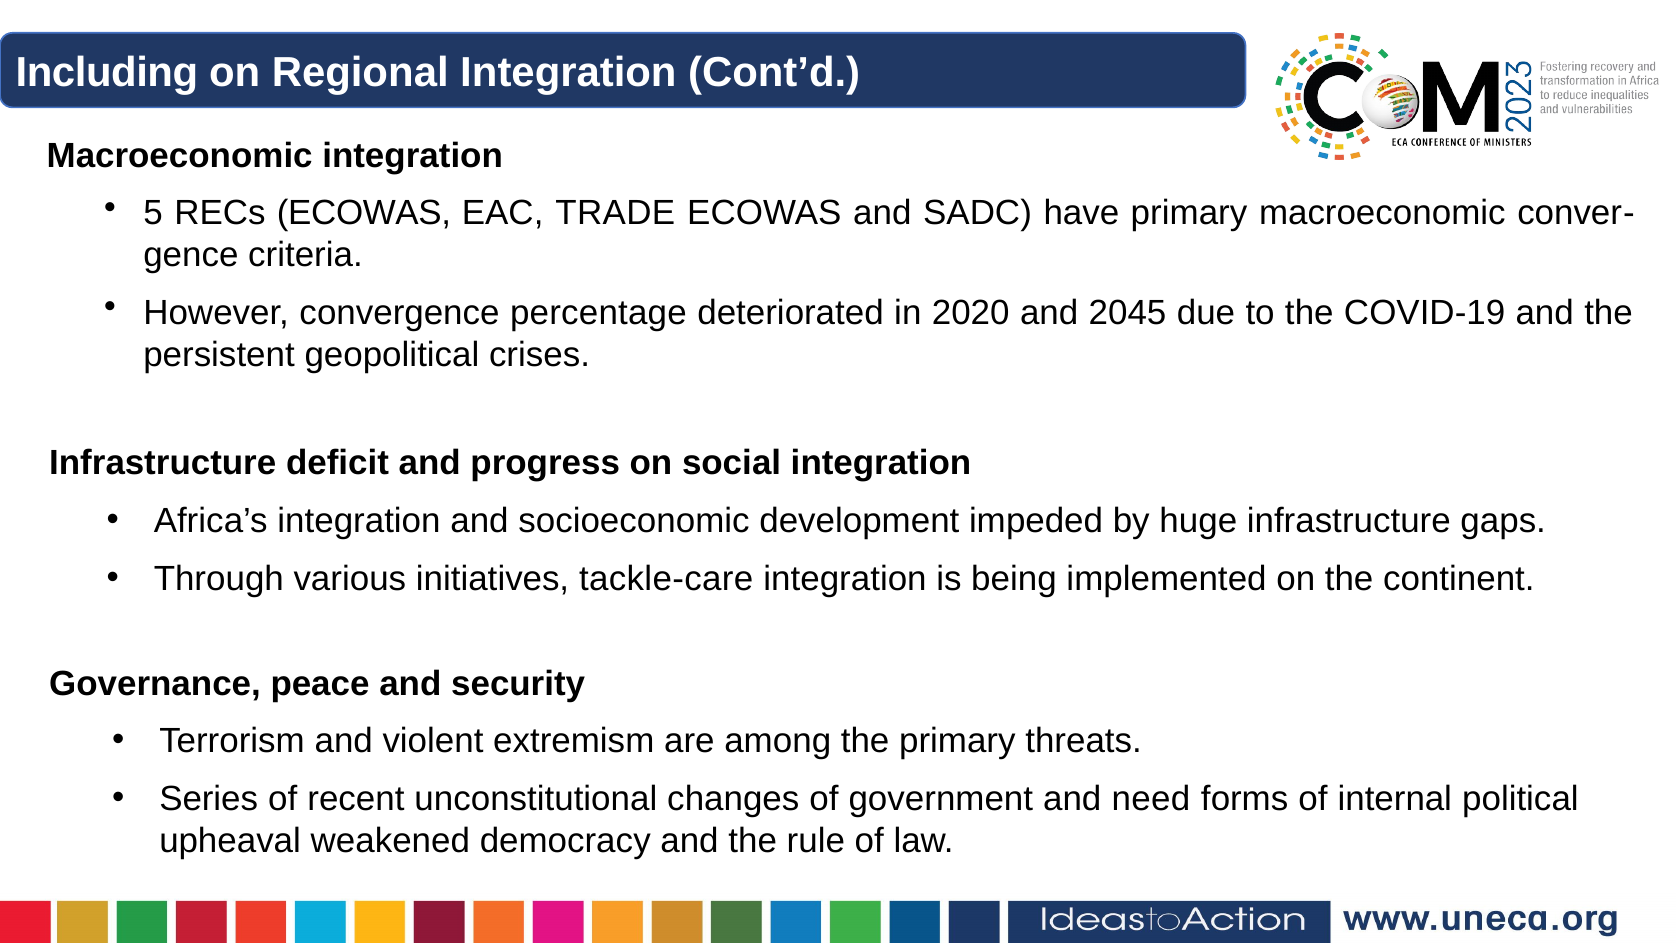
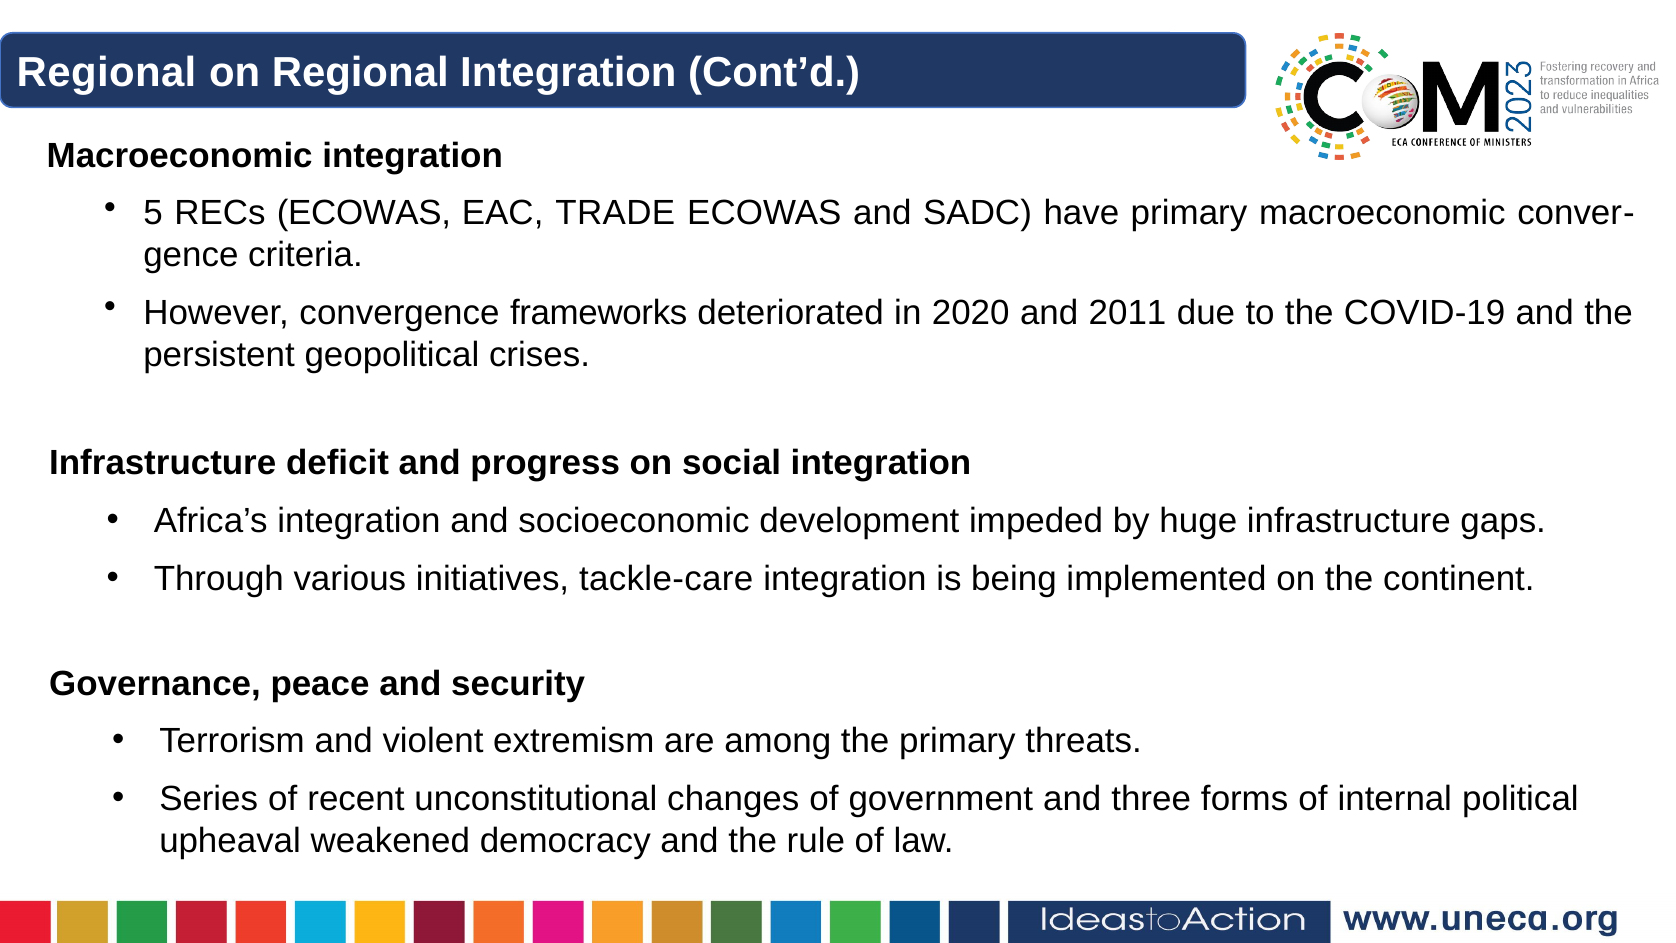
Including: Including -> Regional (106, 73)
percentage: percentage -> frameworks (599, 313)
2045: 2045 -> 2011 (1128, 313)
need: need -> three (1151, 799)
